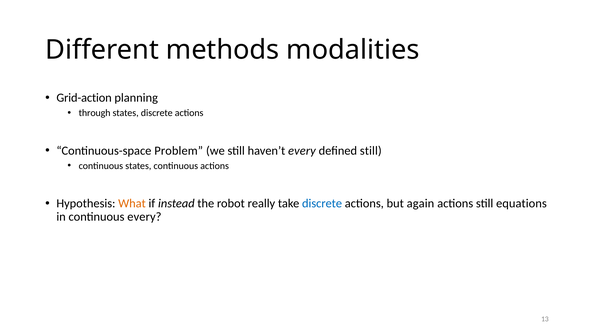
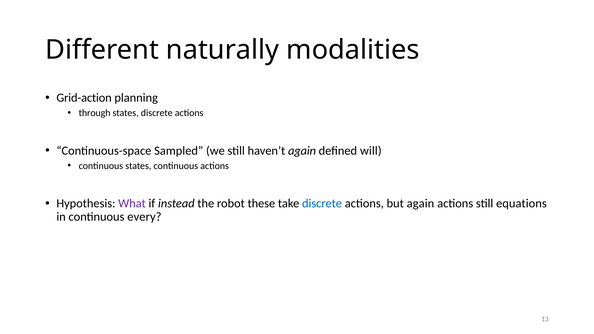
methods: methods -> naturally (223, 50)
Problem: Problem -> Sampled (179, 151)
haven’t every: every -> again (302, 151)
defined still: still -> will (371, 151)
What colour: orange -> purple (132, 204)
really: really -> these (261, 204)
